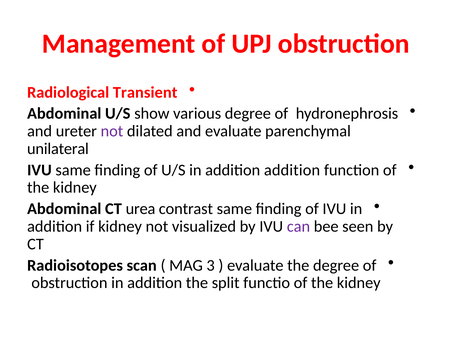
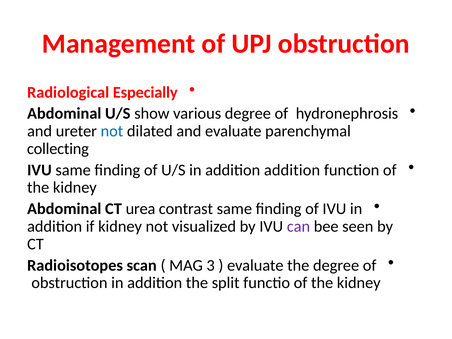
Transient: Transient -> Especially (145, 92)
not colour: purple -> blue (112, 131)
unilateral: unilateral -> collecting (58, 149)
